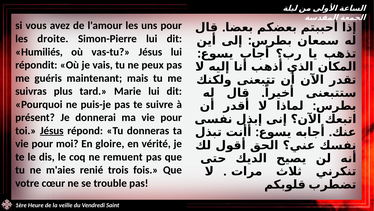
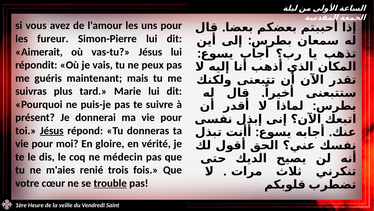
droite: droite -> fureur (53, 39)
Humiliés: Humiliés -> Aimerait (39, 52)
remuent: remuent -> médecin (123, 157)
trouble underline: none -> present (110, 183)
